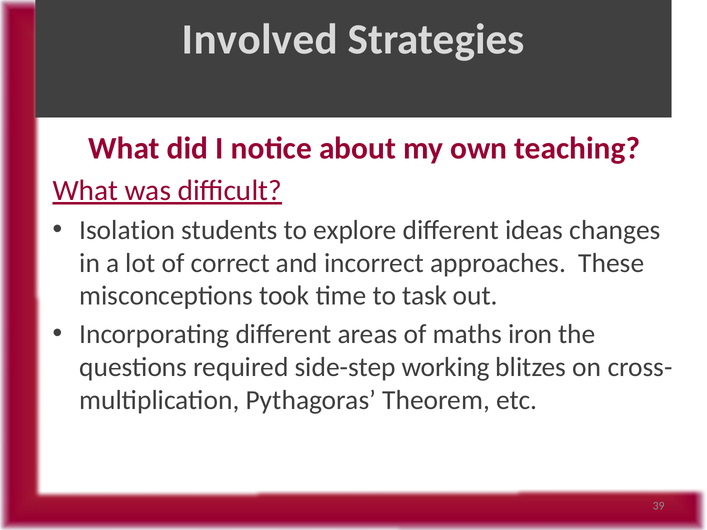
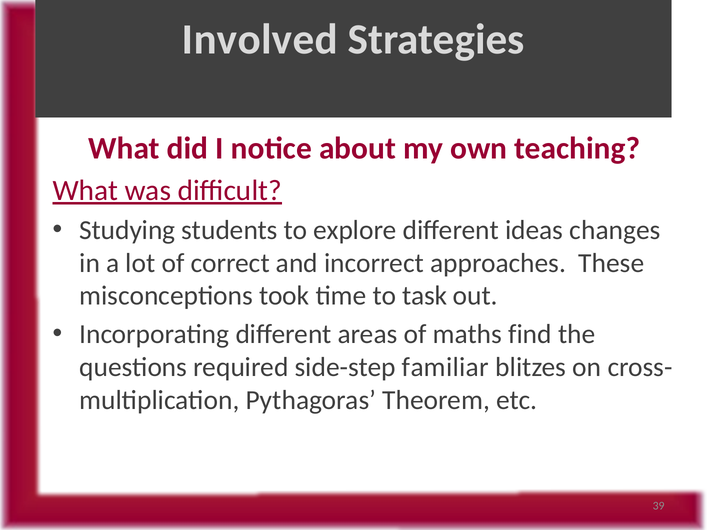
Isolation: Isolation -> Studying (127, 230)
iron: iron -> find (530, 334)
working: working -> familiar (445, 367)
